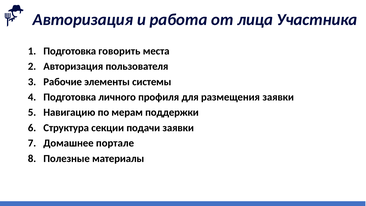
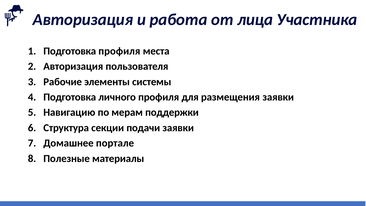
Подготовка говорить: говорить -> профиля (119, 51)
